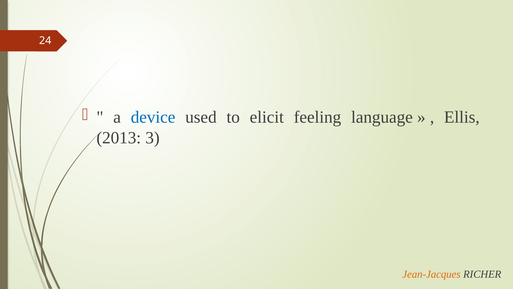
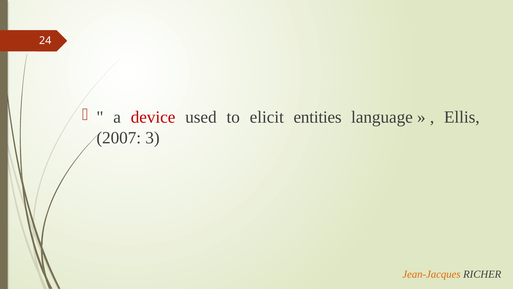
device colour: blue -> red (153, 117)
feeling: feeling -> entities (318, 117)
2013: 2013 -> 2007 (119, 138)
